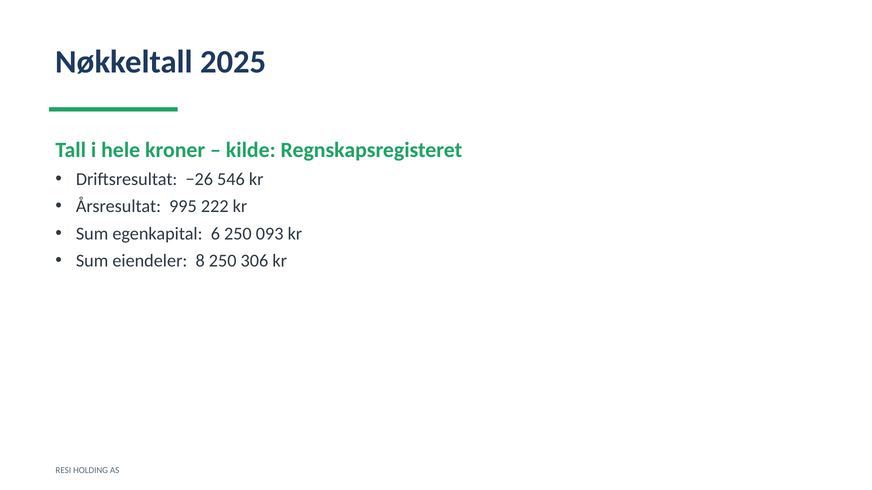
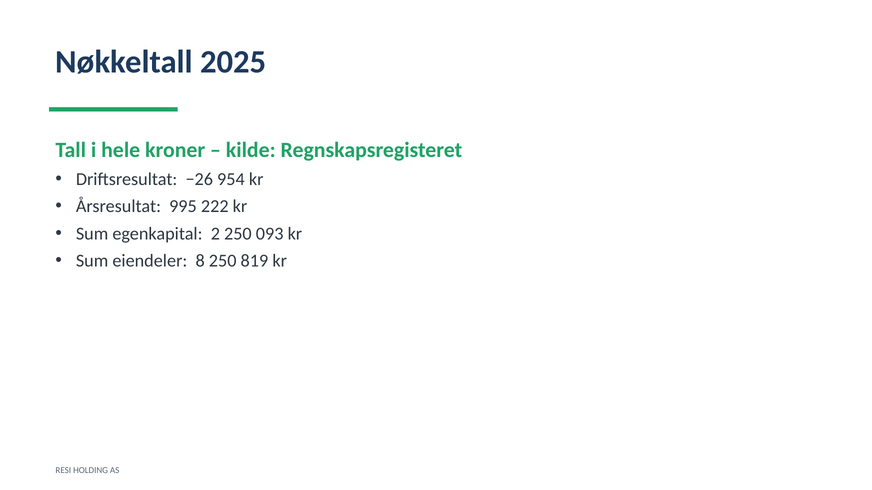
546: 546 -> 954 (231, 179)
6: 6 -> 2 (215, 234)
306: 306 -> 819 (254, 261)
